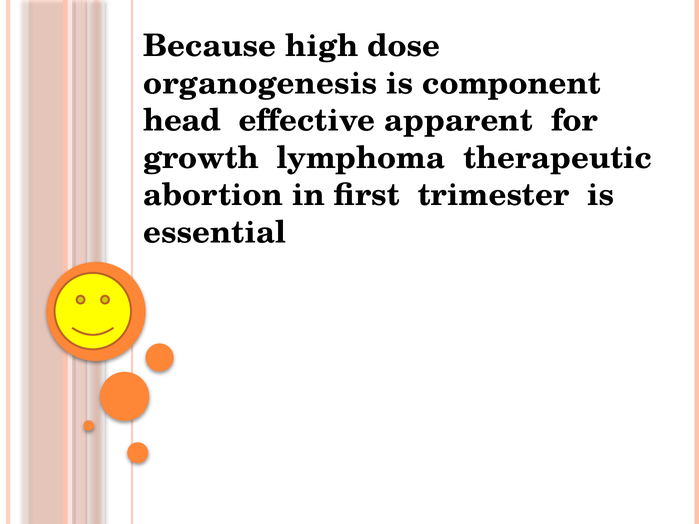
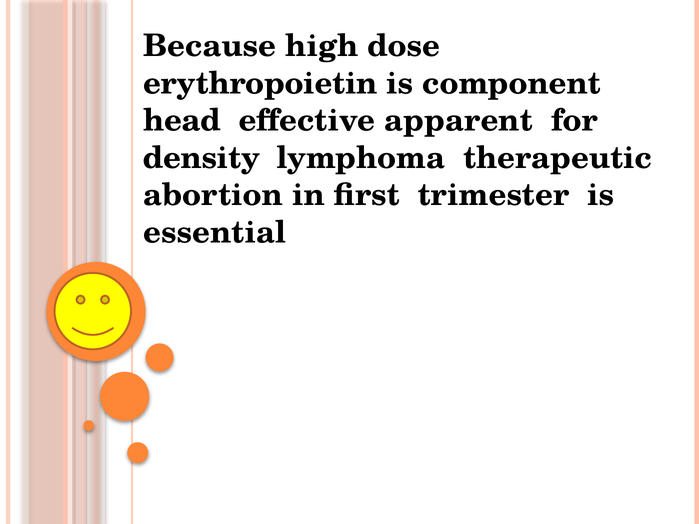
organogenesis: organogenesis -> erythropoietin (261, 83)
growth: growth -> density (201, 158)
